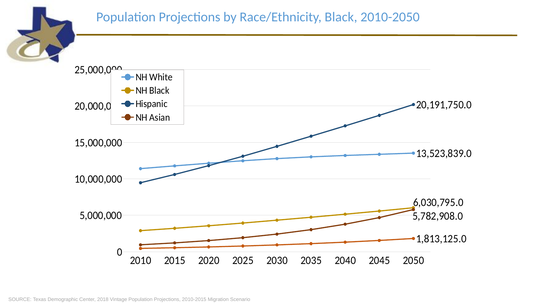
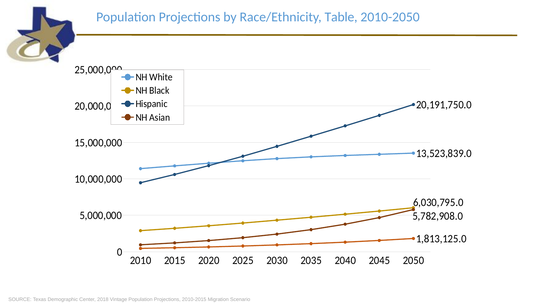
Race/Ethnicity Black: Black -> Table (341, 17)
